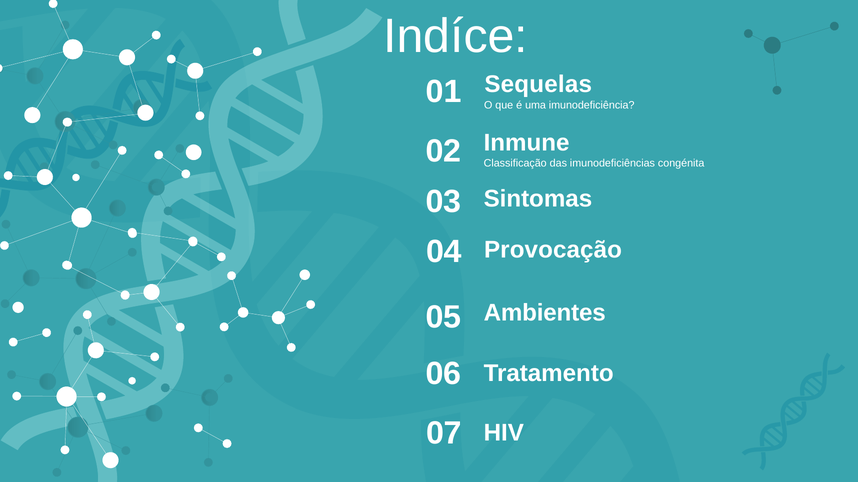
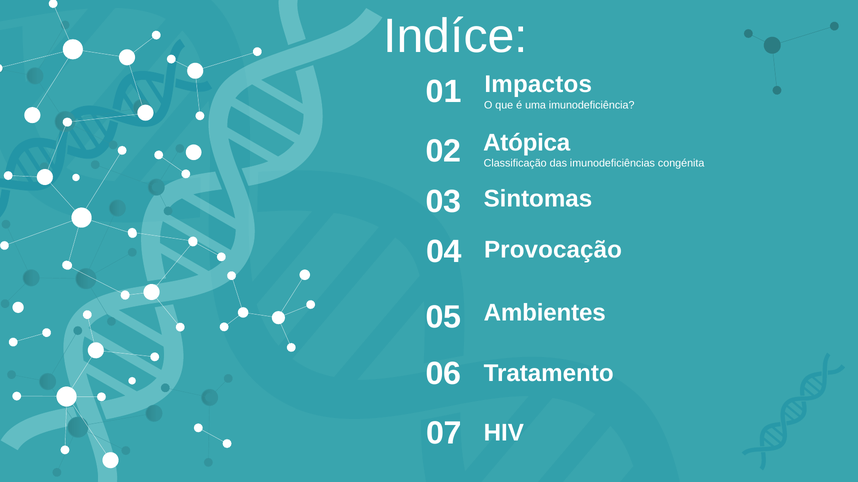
Sequelas: Sequelas -> Impactos (538, 84)
Inmune: Inmune -> Atópica (527, 143)
